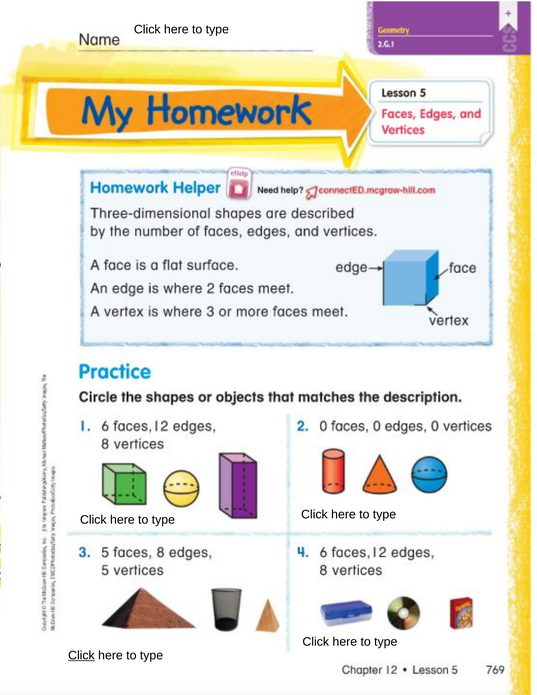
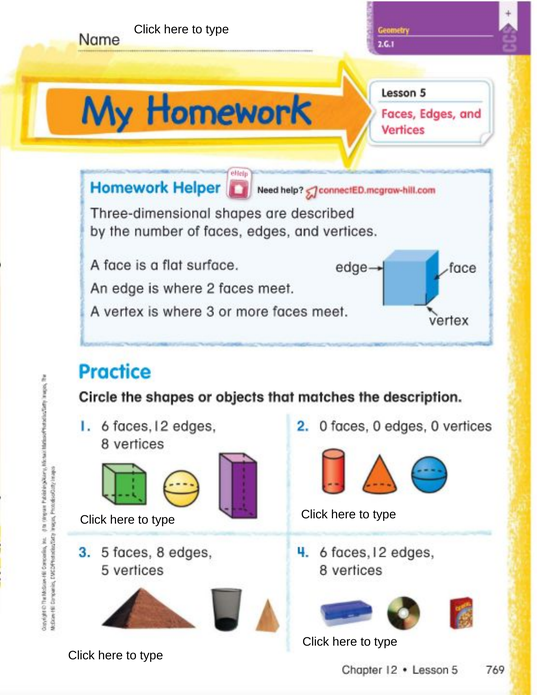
Click underline: present -> none (81, 655)
